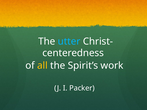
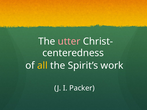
utter colour: light blue -> pink (69, 41)
